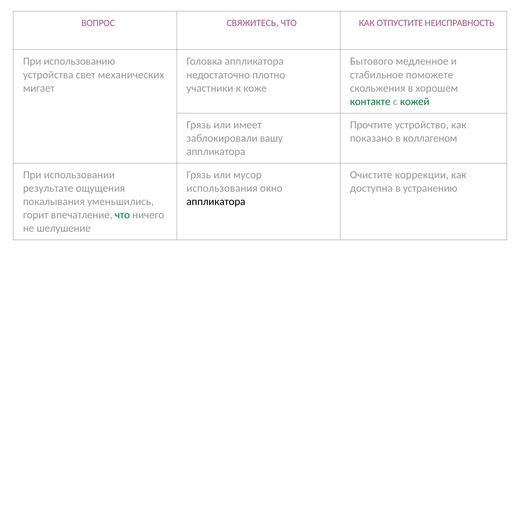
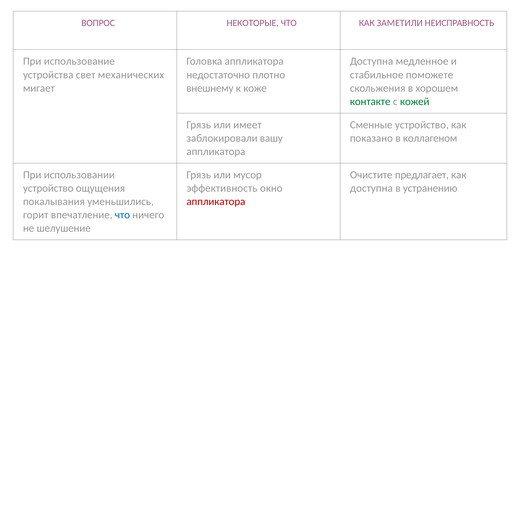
СВЯЖИТЕСЬ: СВЯЖИТЕСЬ -> НЕКОТОРЫЕ (253, 23)
ОТПУСТИТЕ: ОТПУСТИТЕ -> ЗАМЕТИЛИ (400, 23)
использованию: использованию -> использование (79, 61)
Бытового: Бытового -> Доступна (372, 61)
участники: участники -> внешнему (210, 88)
Прочтите: Прочтите -> Сменные (371, 125)
коррекции: коррекции -> предлагает (422, 175)
результате: результате -> устройство (48, 188)
использования: использования -> эффективность (222, 188)
аппликатора colour: black -> red (216, 202)
что colour: green -> blue (122, 215)
